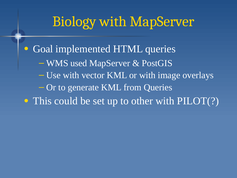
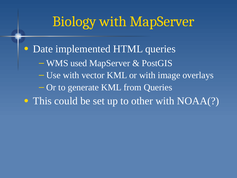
Goal: Goal -> Date (43, 49)
PILOT(: PILOT( -> NOAA( (198, 101)
